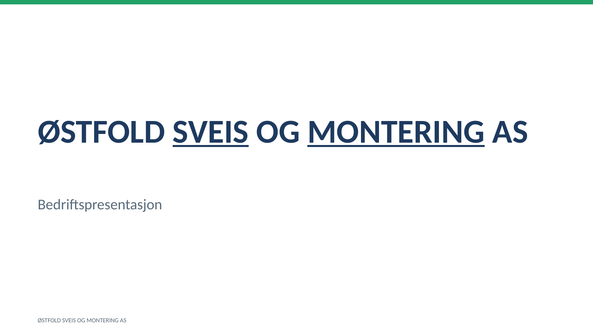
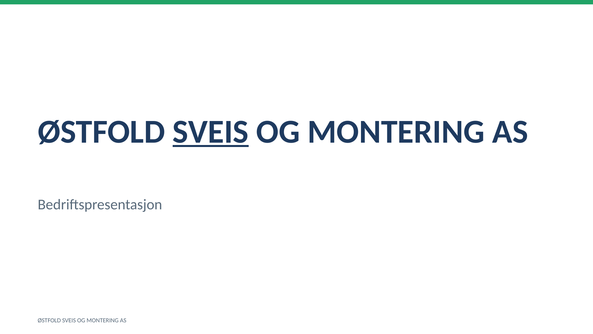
MONTERING underline: present -> none (396, 132)
